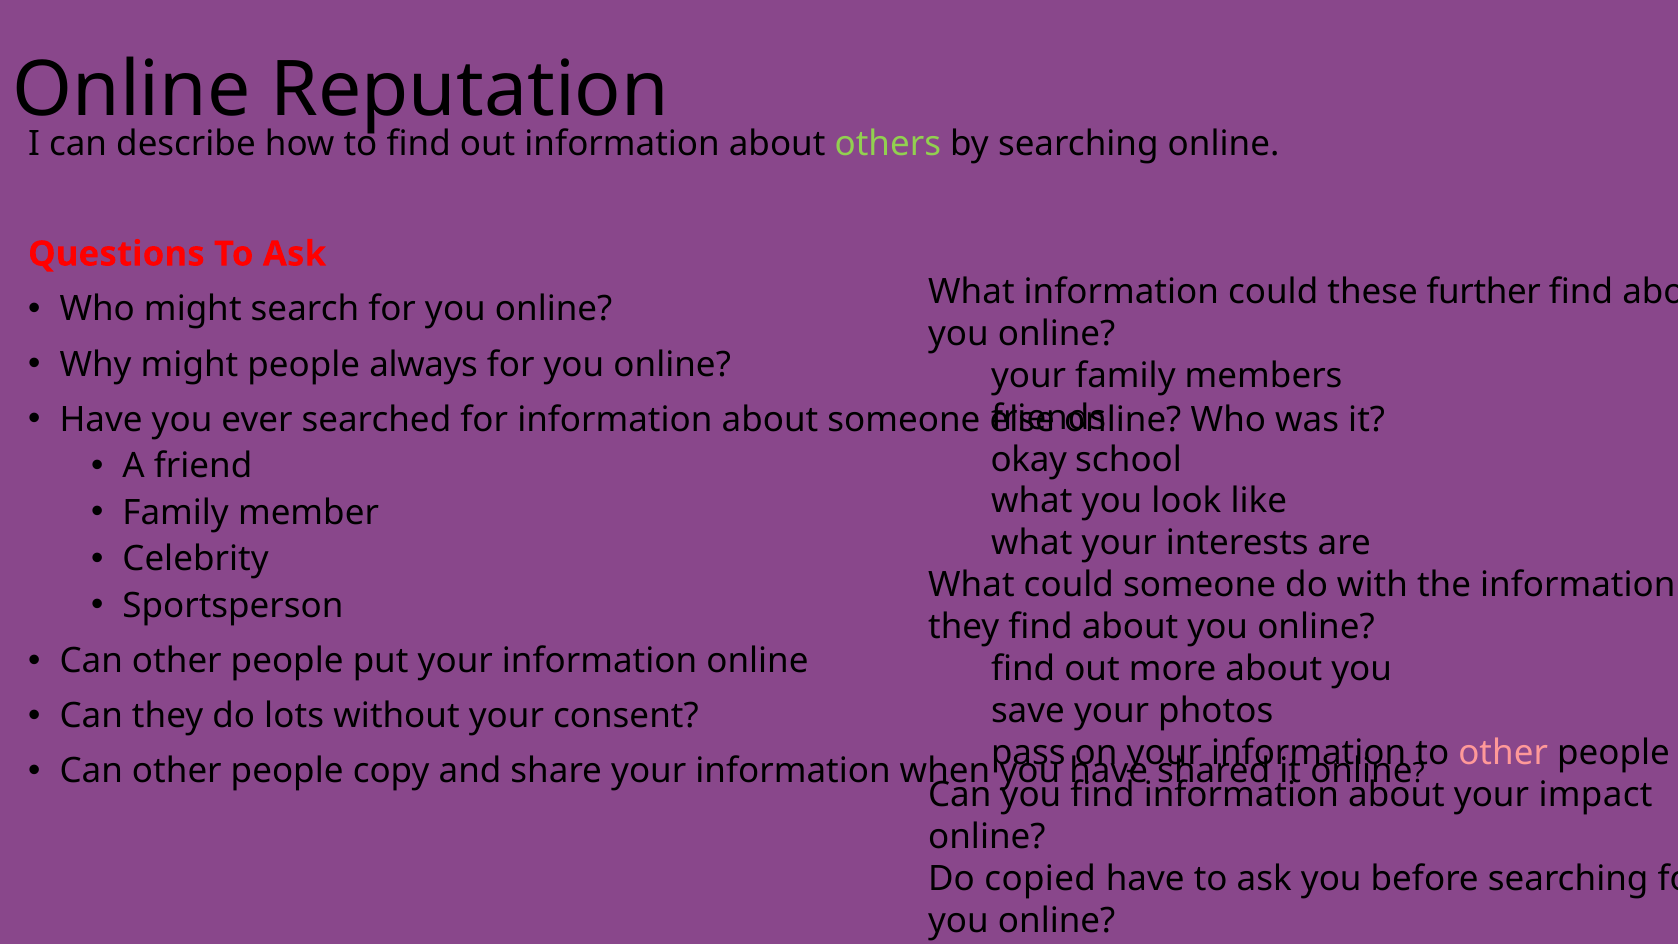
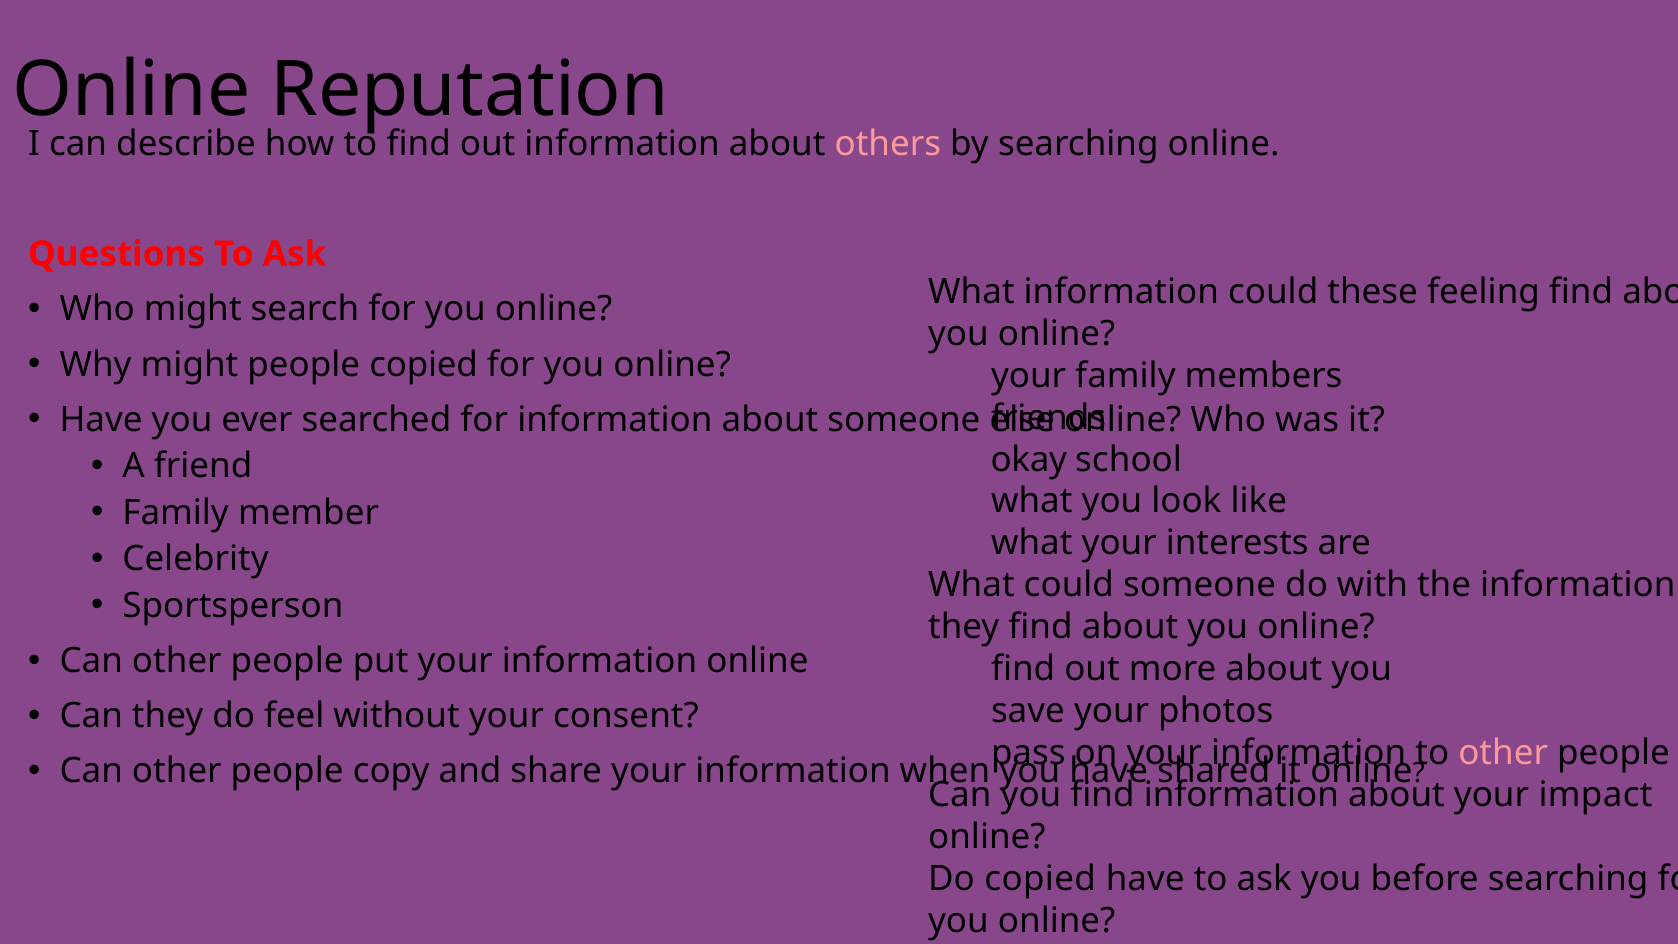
others colour: light green -> pink (888, 143)
further: further -> feeling (1484, 292)
people always: always -> copied (424, 364)
lots: lots -> feel (294, 716)
